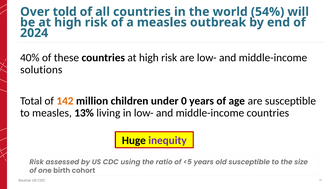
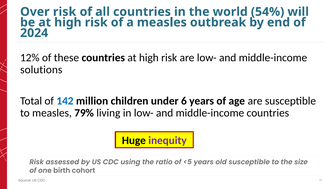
Over told: told -> risk (65, 12)
40%: 40% -> 12% (30, 58)
142 colour: orange -> blue (65, 101)
0: 0 -> 6 (184, 101)
13%: 13% -> 79% (84, 113)
